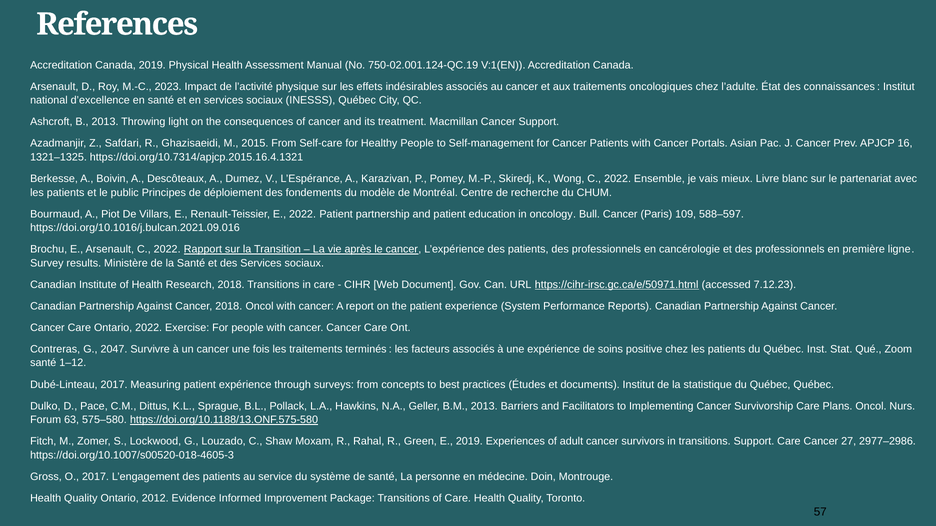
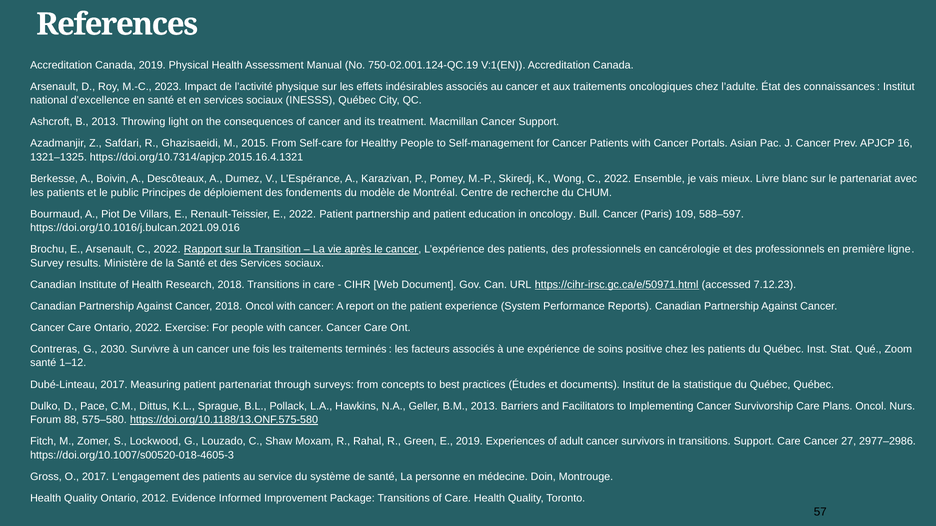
2047: 2047 -> 2030 (114, 350)
patient expérience: expérience -> partenariat (245, 385)
63: 63 -> 88 (72, 420)
